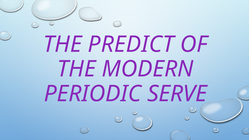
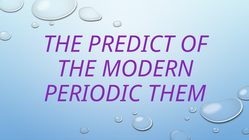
SERVE: SERVE -> THEM (177, 94)
